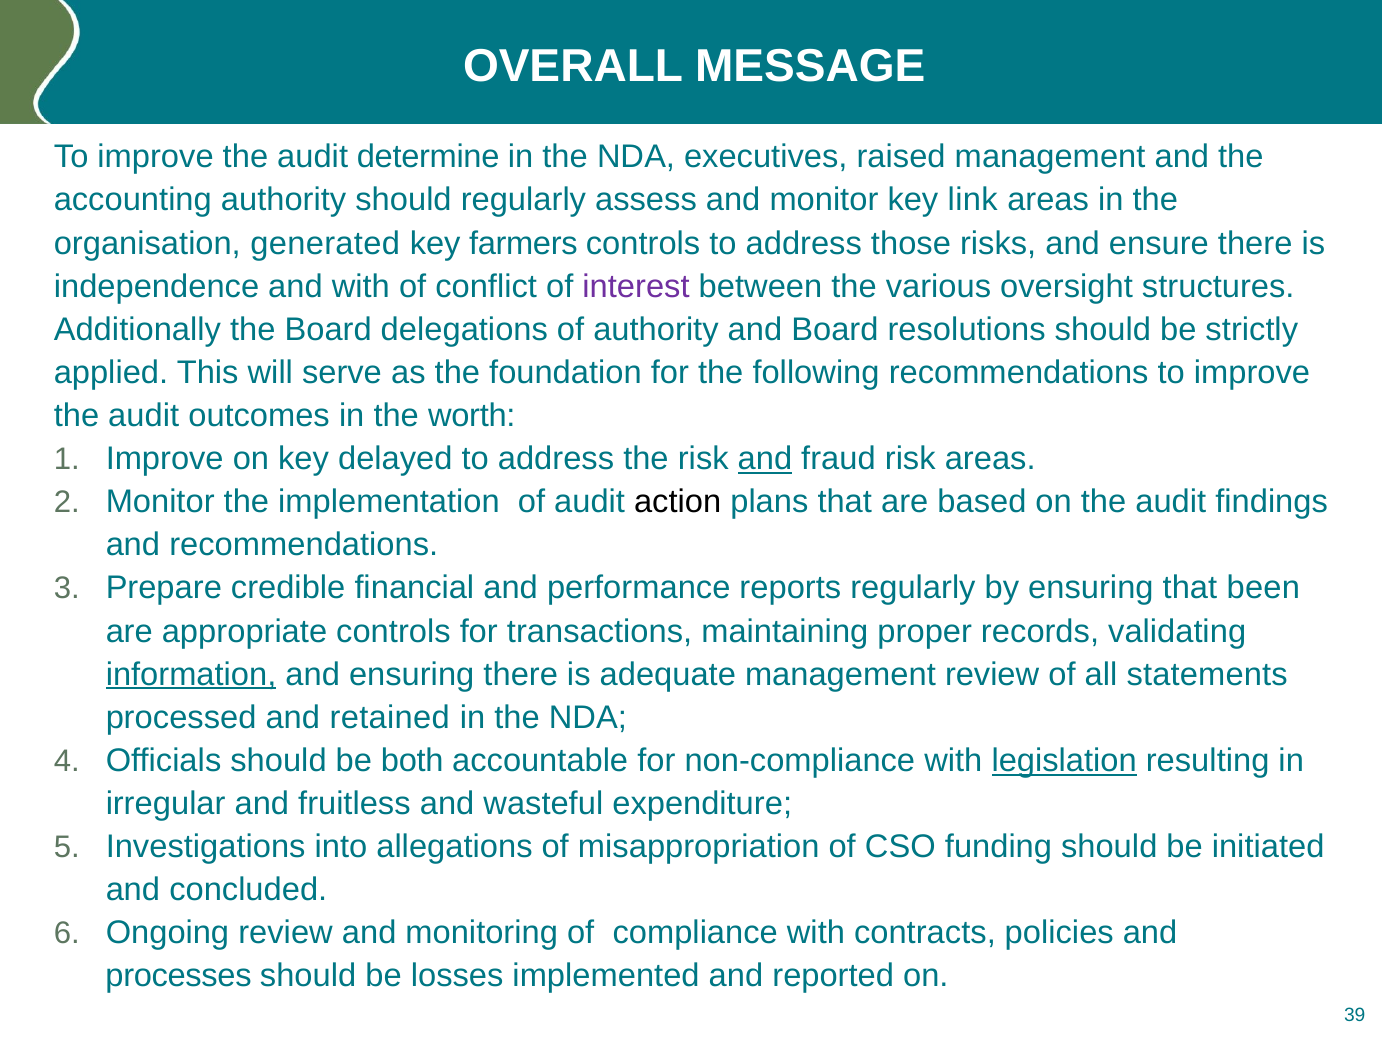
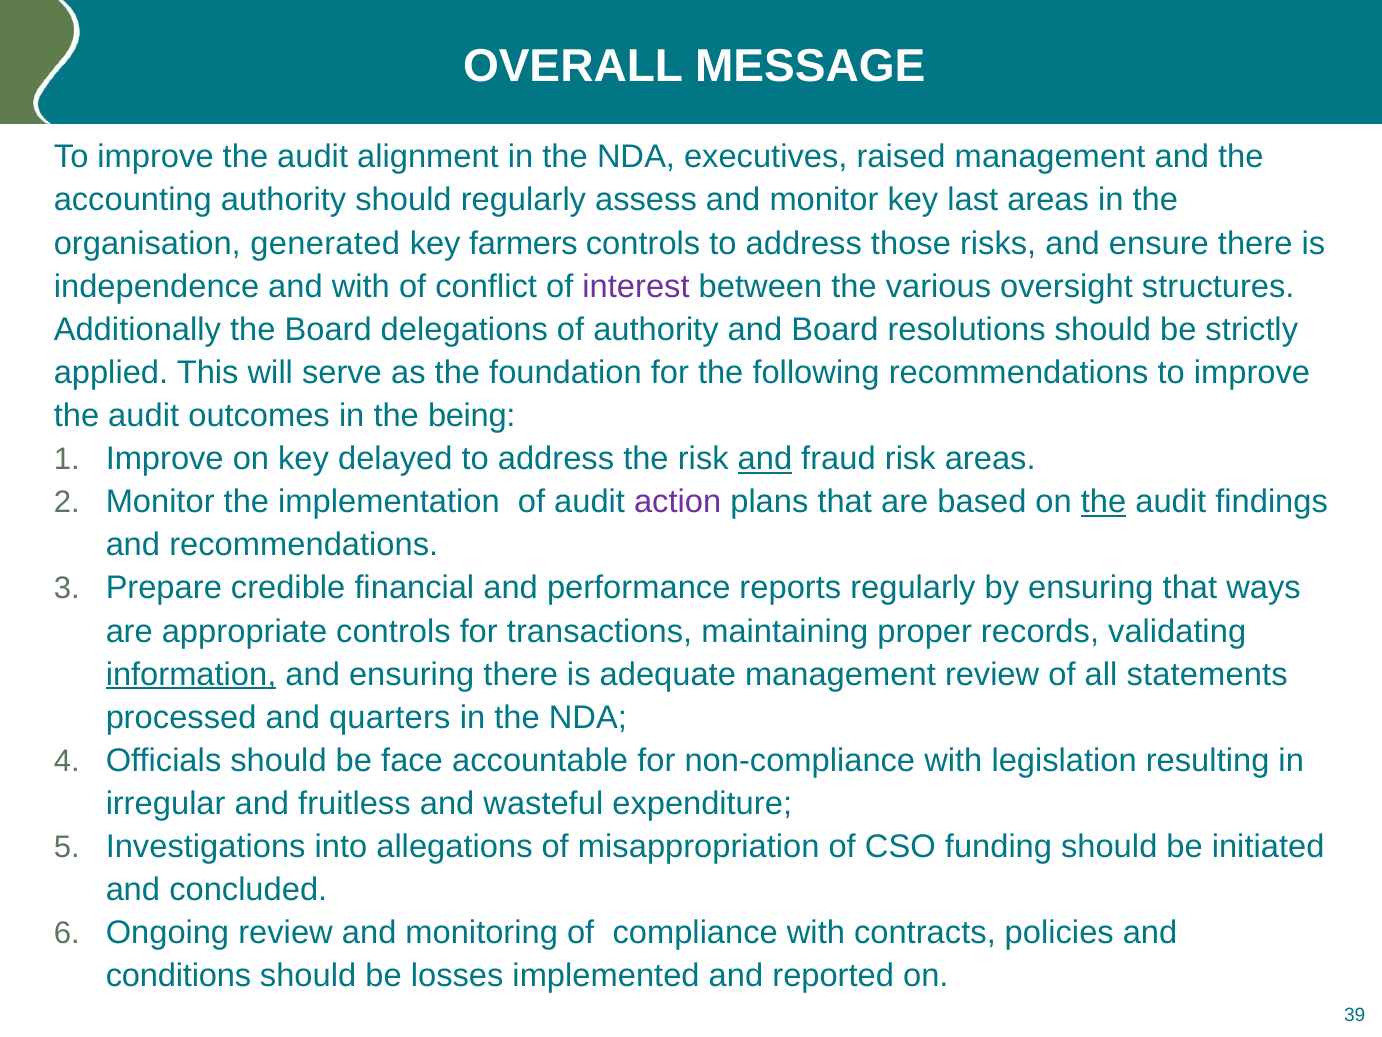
determine: determine -> alignment (428, 157)
link: link -> last (973, 200)
worth: worth -> being (472, 416)
action colour: black -> purple (678, 502)
the underline: none -> present (1104, 502)
been: been -> ways (1263, 588)
retained: retained -> quarters (390, 717)
both: both -> face (412, 760)
legislation underline: present -> none (1064, 760)
processes: processes -> conditions (178, 976)
